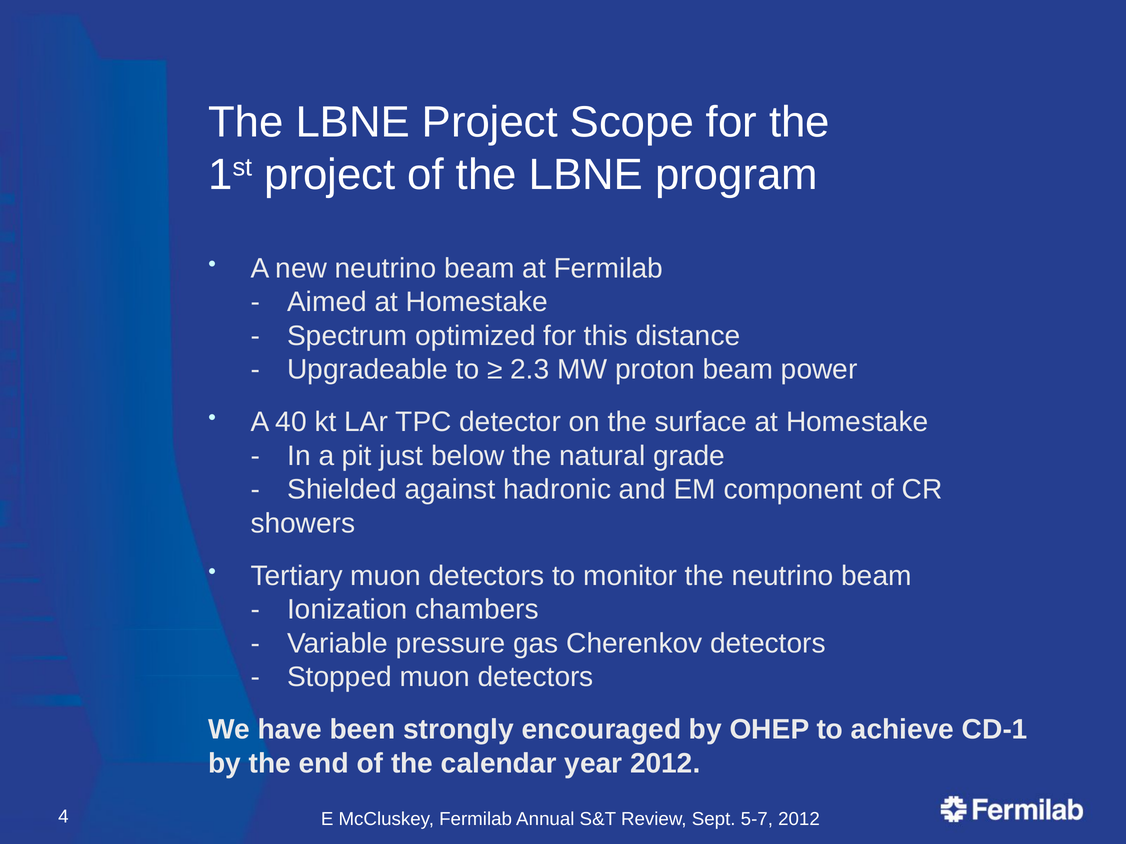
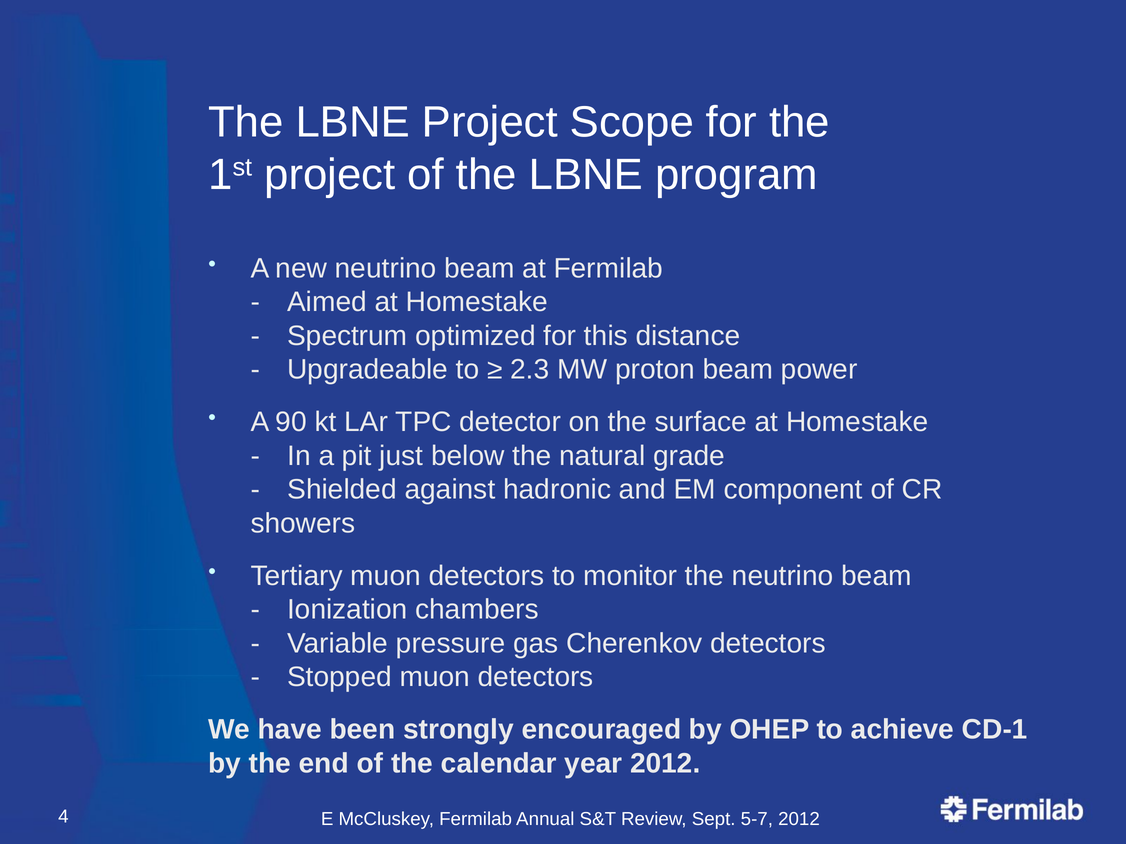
40: 40 -> 90 (291, 422)
